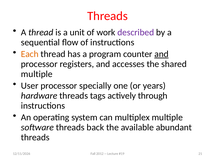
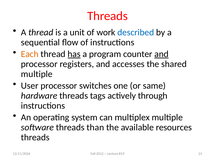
described colour: purple -> blue (136, 32)
has underline: none -> present (74, 54)
specially: specially -> switches (95, 86)
years: years -> same (154, 86)
back: back -> than (95, 128)
abundant: abundant -> resources (174, 128)
